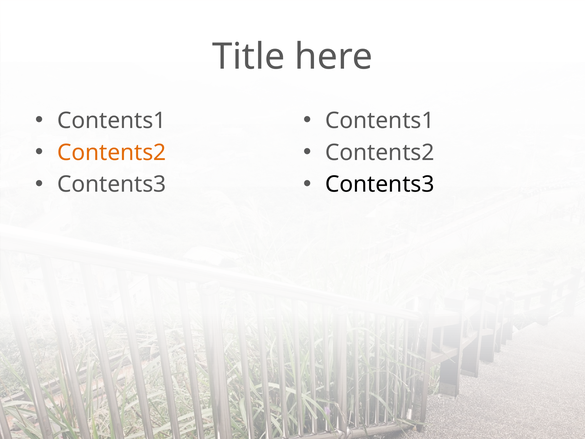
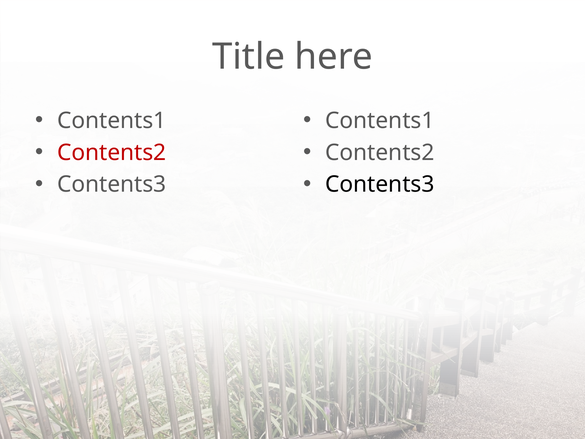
Contents2 colour: orange -> red (112, 152)
